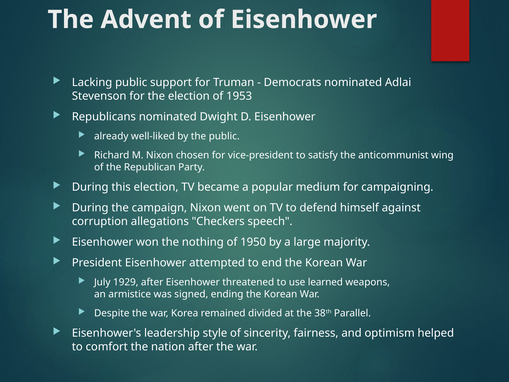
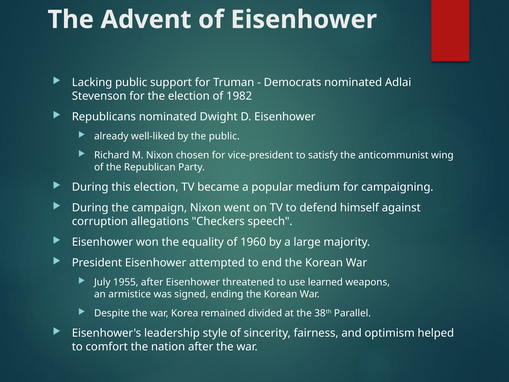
1953: 1953 -> 1982 (239, 96)
nothing: nothing -> equality (203, 242)
1950: 1950 -> 1960 (253, 242)
1929: 1929 -> 1955 (126, 282)
